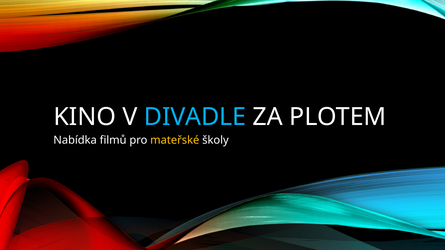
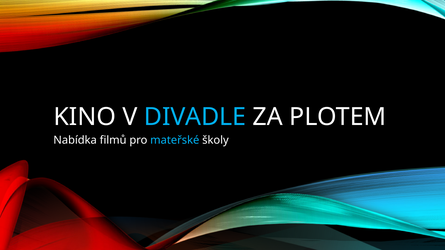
mateřské colour: yellow -> light blue (175, 140)
